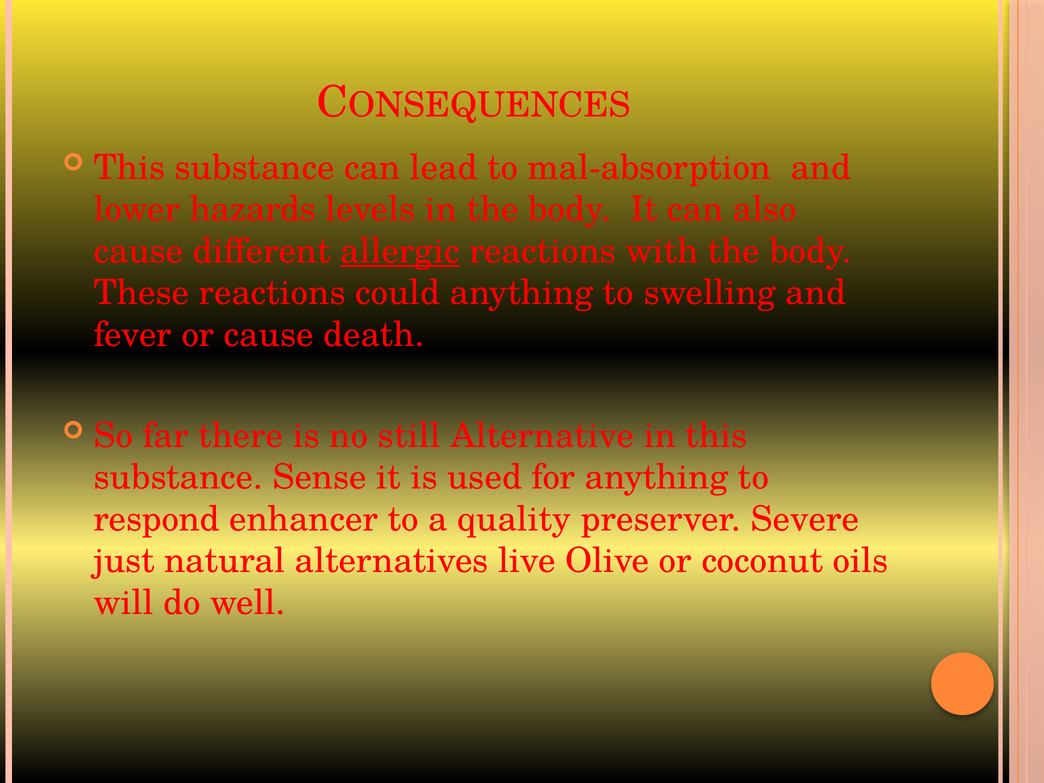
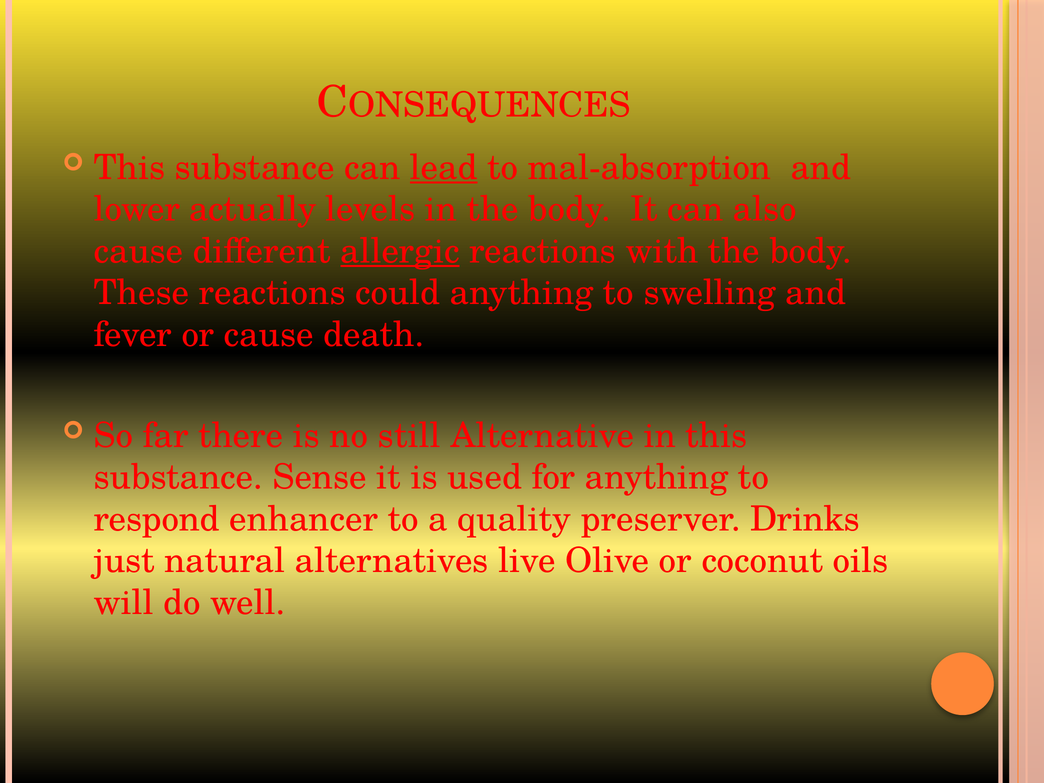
lead underline: none -> present (444, 168)
hazards: hazards -> actually (253, 209)
Severe: Severe -> Drinks (805, 519)
